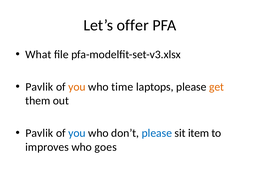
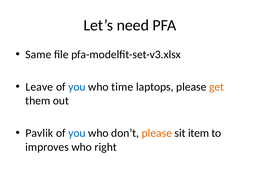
offer: offer -> need (133, 25)
What: What -> Same (38, 55)
Pavlik: Pavlik -> Leave (39, 87)
you colour: orange -> blue (77, 87)
please colour: blue -> orange (157, 133)
goes: goes -> right (106, 147)
